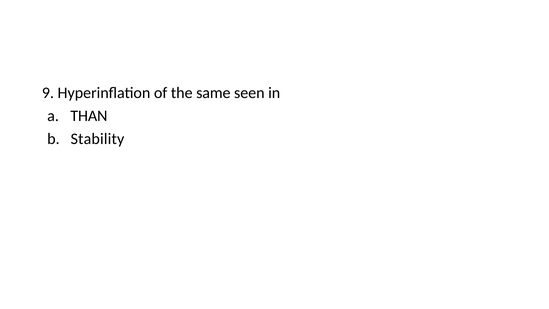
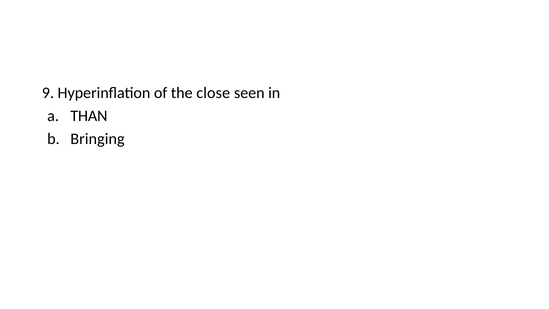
same: same -> close (213, 93)
Stability: Stability -> Bringing (97, 139)
